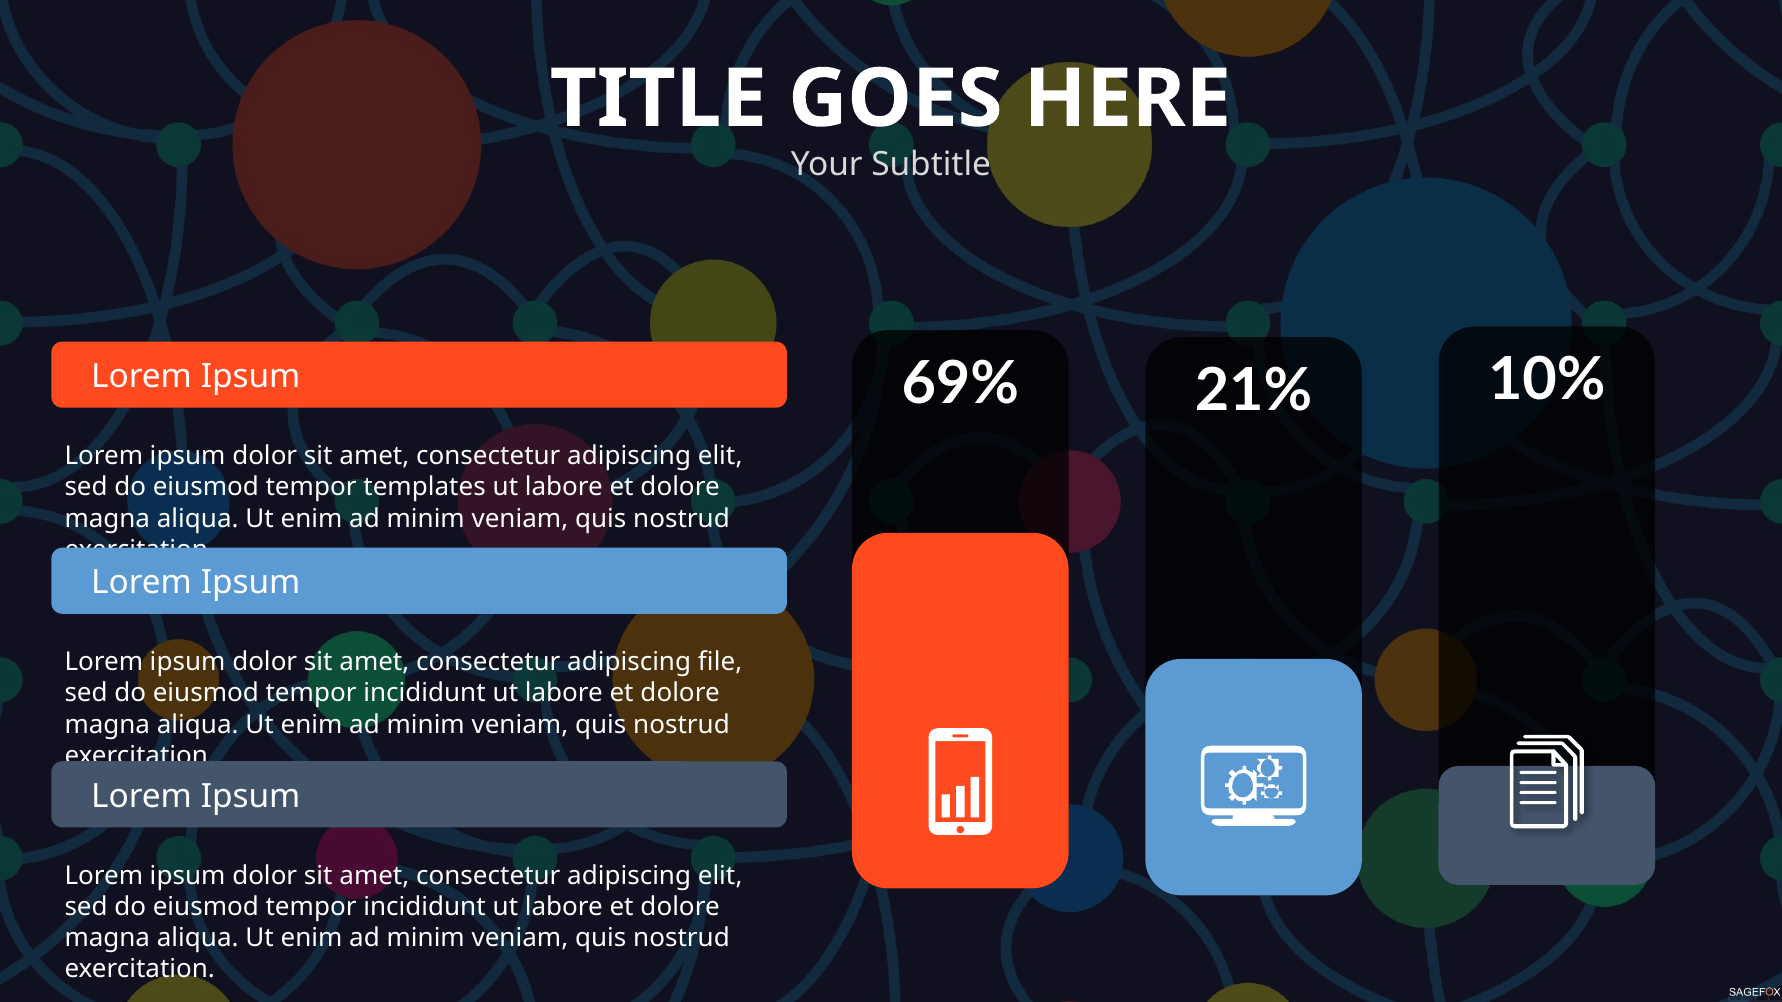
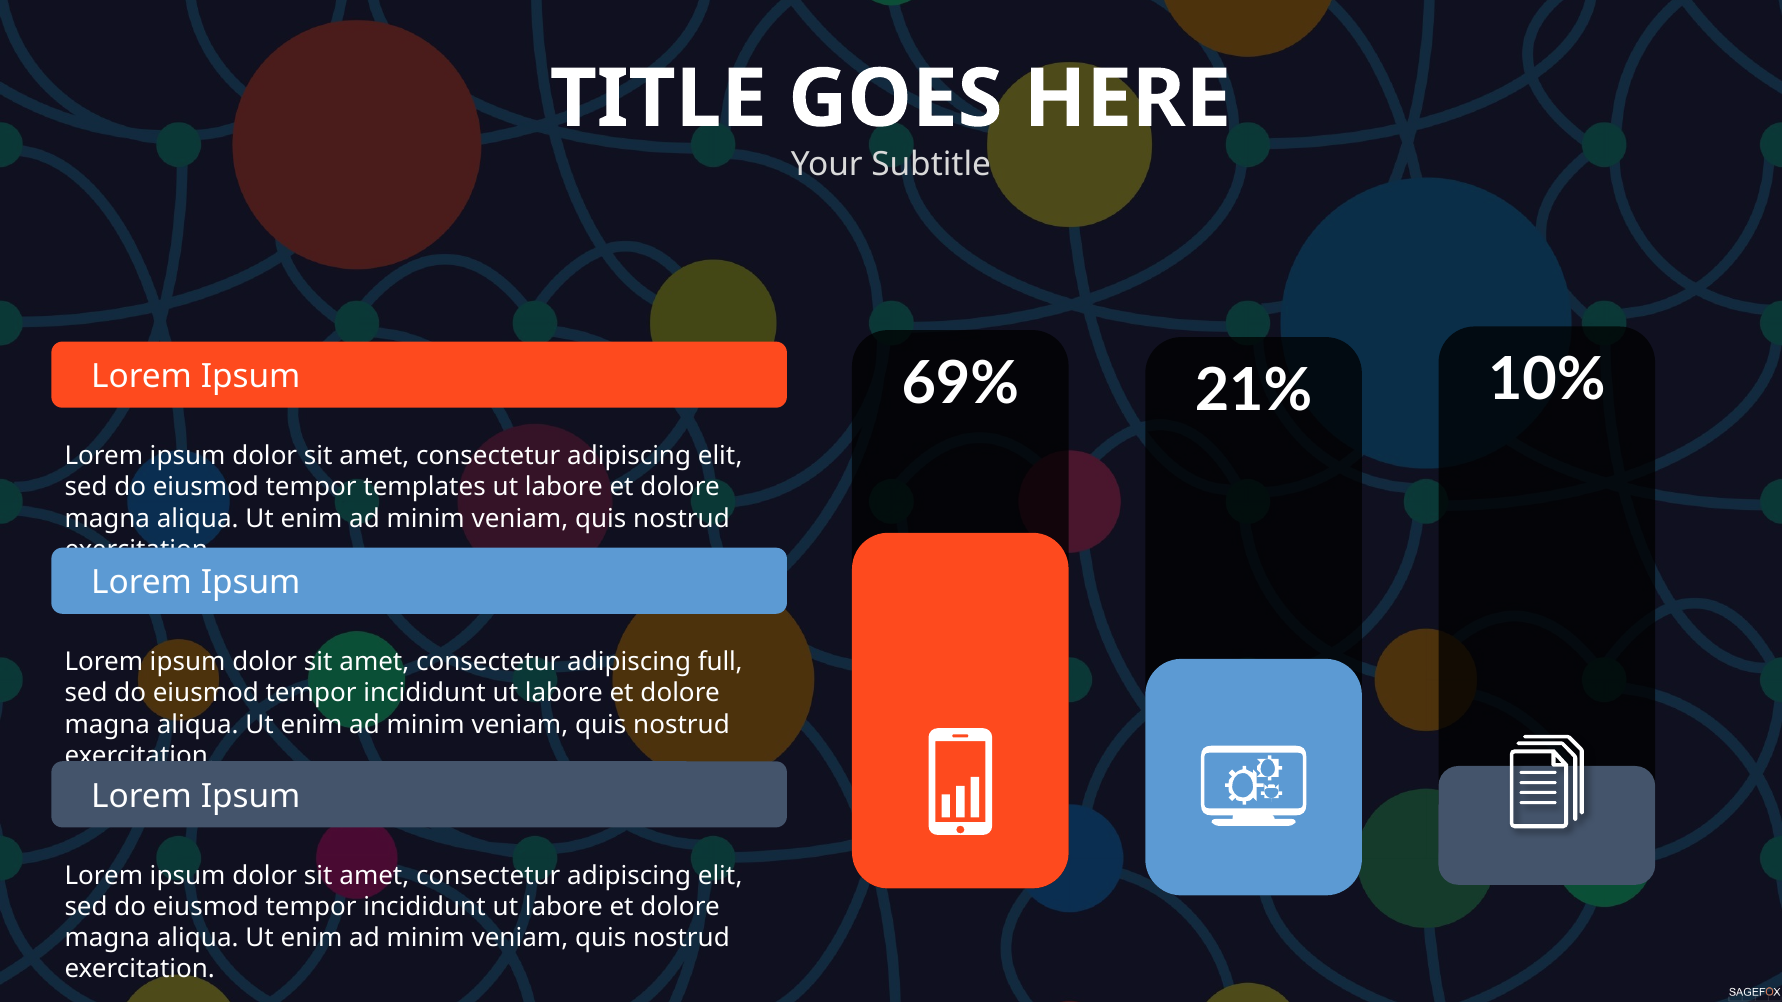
file: file -> full (720, 662)
